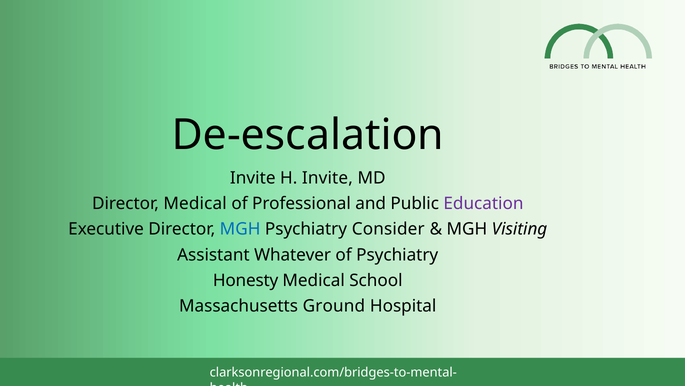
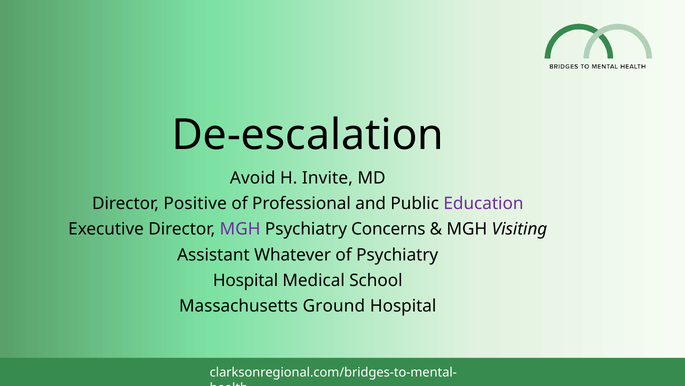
Invite: Invite -> Avoid (253, 178)
Director Medical: Medical -> Positive (195, 203)
MGH colour: blue -> purple (240, 229)
Consider: Consider -> Concerns (388, 229)
Honesty: Honesty -> Hospital (246, 280)
